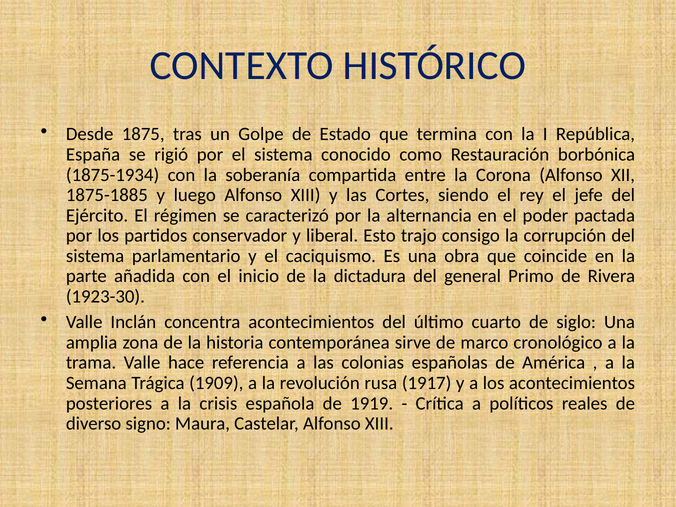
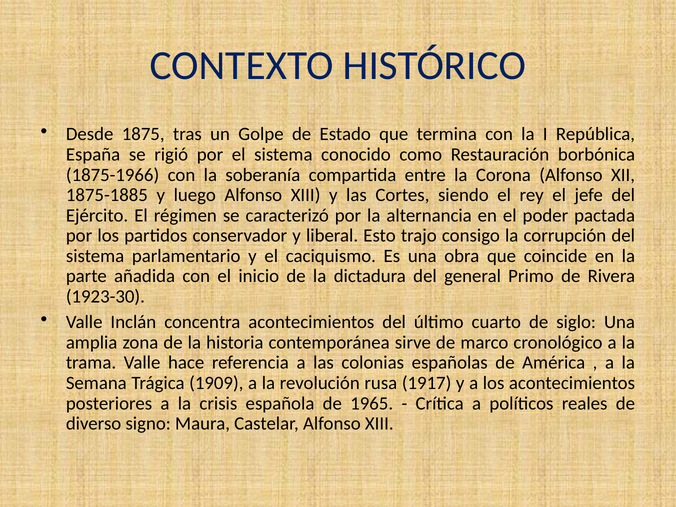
1875-1934: 1875-1934 -> 1875-1966 (113, 175)
1919: 1919 -> 1965 (372, 403)
